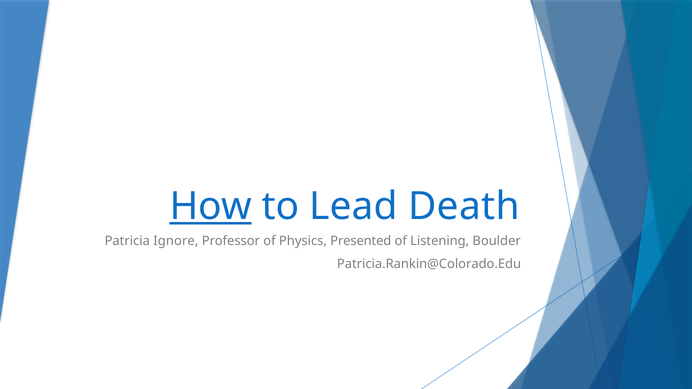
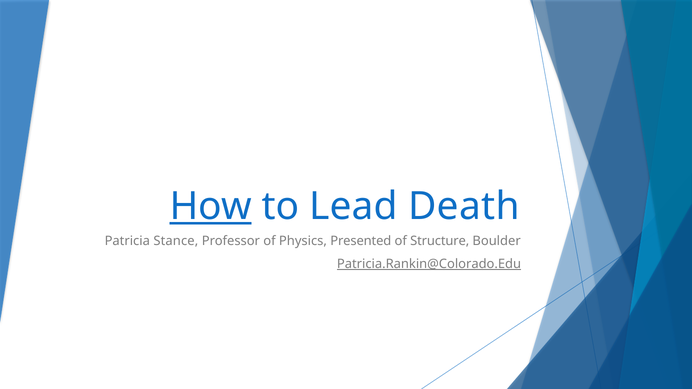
Ignore: Ignore -> Stance (176, 241)
Listening: Listening -> Structure (440, 241)
Patricia.Rankin@Colorado.Edu underline: none -> present (429, 264)
